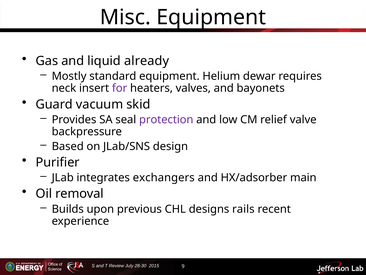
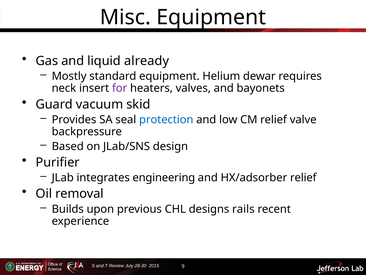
protection colour: purple -> blue (166, 119)
exchangers: exchangers -> engineering (164, 177)
HX/adsorber main: main -> relief (303, 177)
